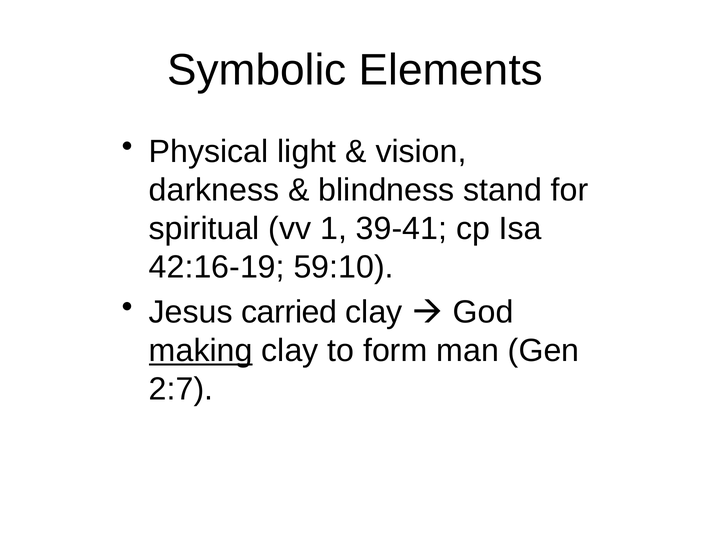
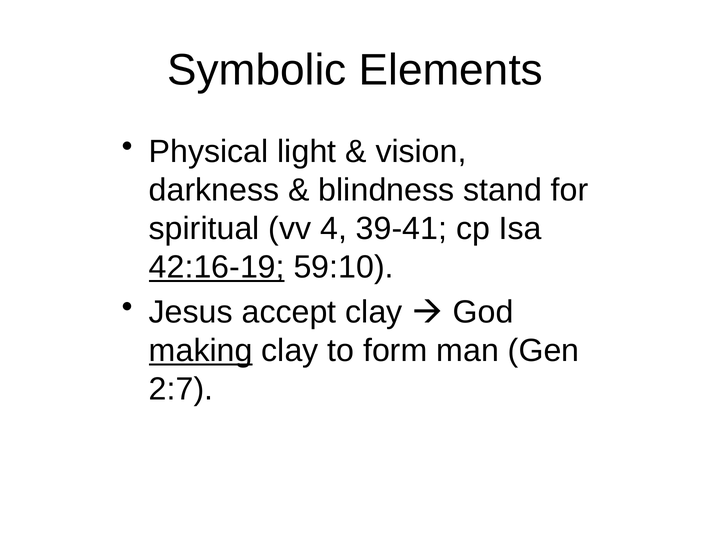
1: 1 -> 4 (334, 229)
42:16-19 underline: none -> present (217, 267)
carried: carried -> accept (289, 312)
